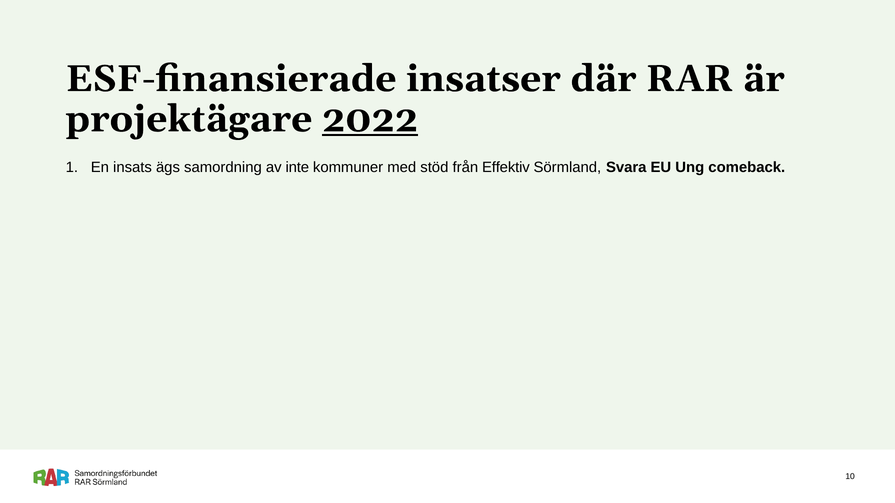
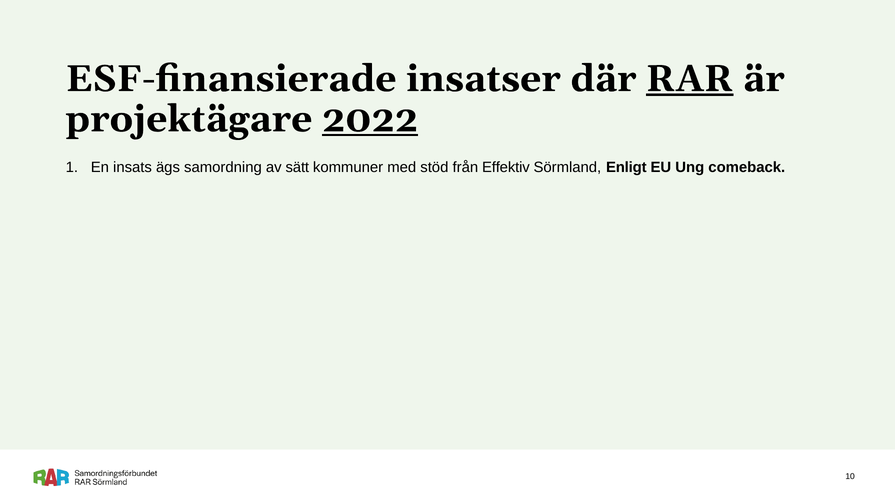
RAR underline: none -> present (690, 79)
inte: inte -> sätt (297, 168)
Svara: Svara -> Enligt (626, 168)
